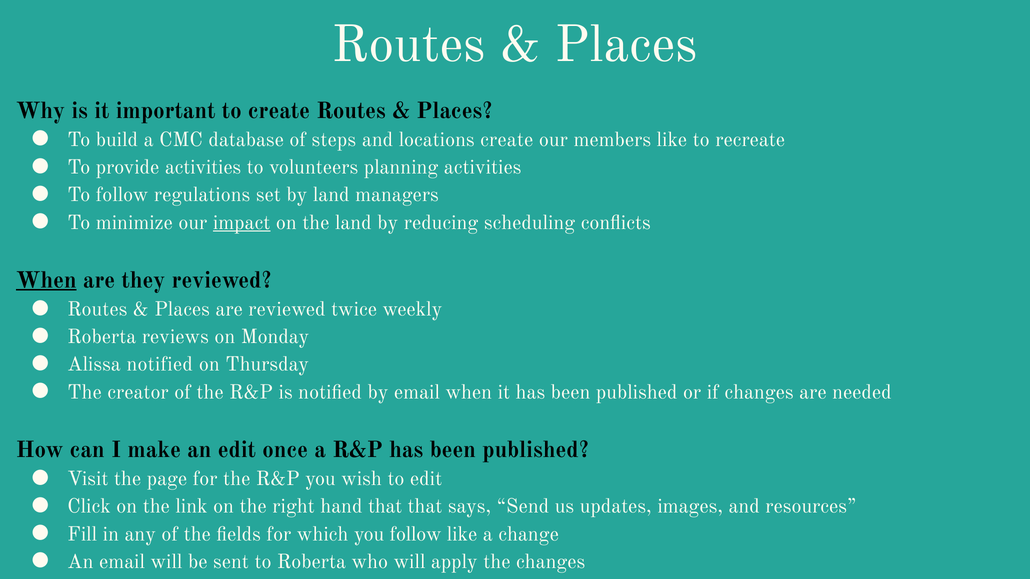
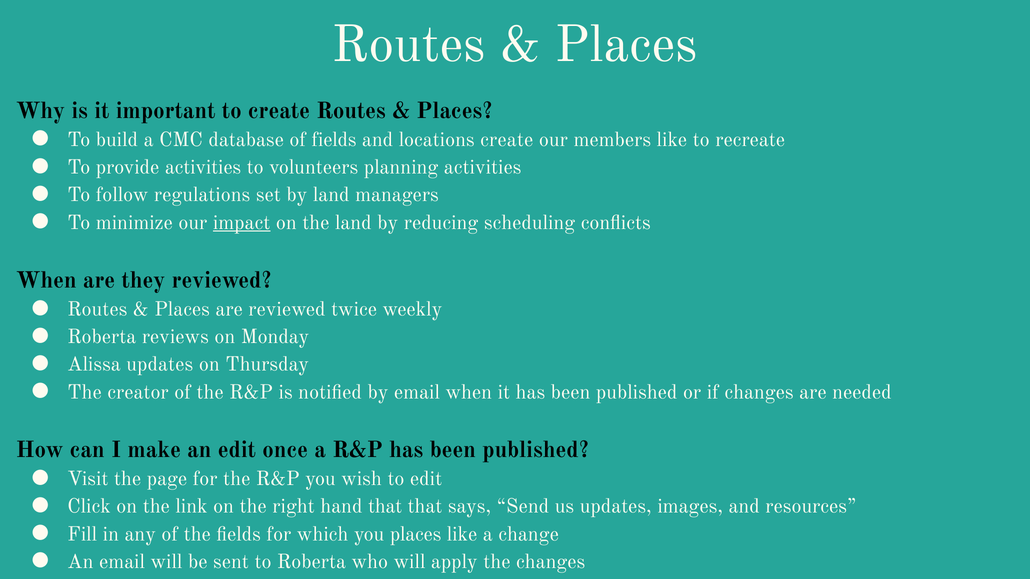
of steps: steps -> fields (334, 140)
When underline: present -> none (46, 280)
Alissa notified: notified -> updates (160, 365)
you follow: follow -> places (416, 534)
